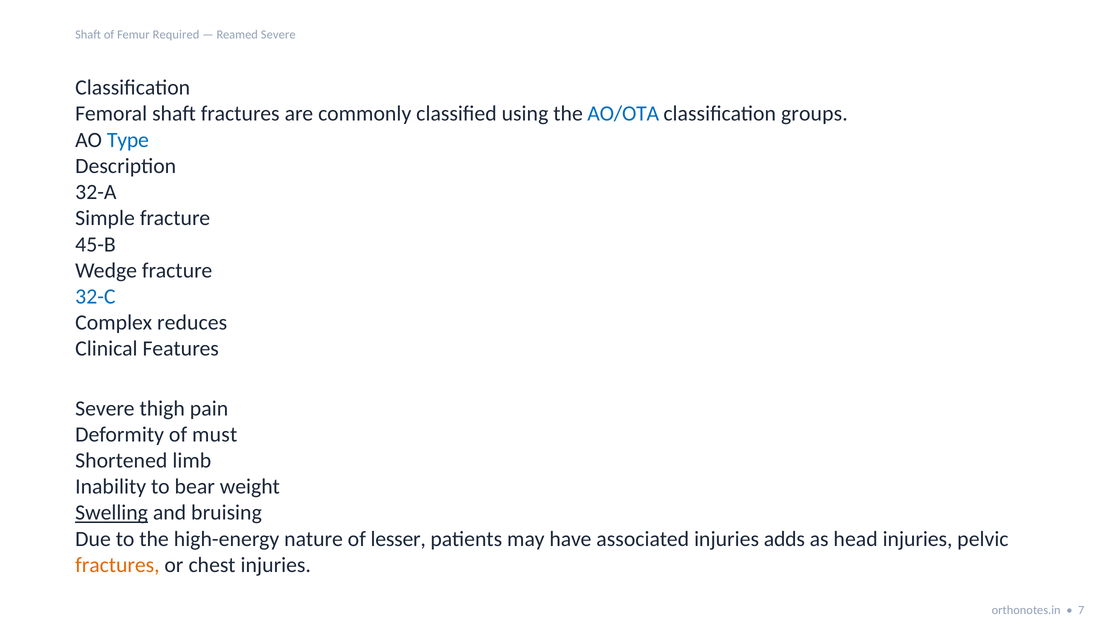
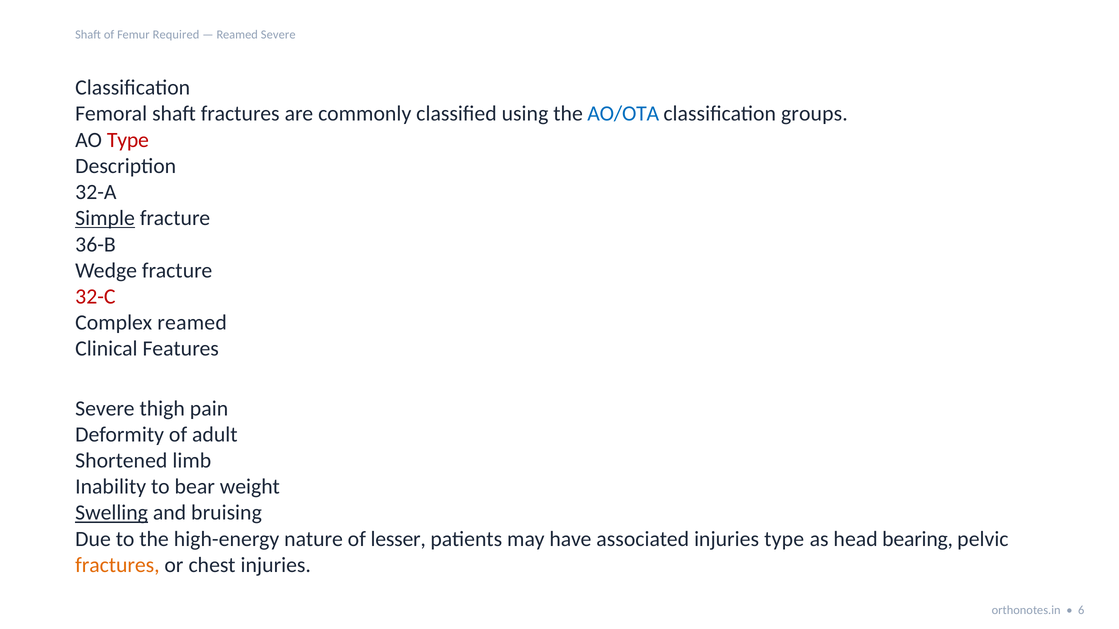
Type colour: blue -> red (128, 140)
Simple underline: none -> present (105, 218)
45-B: 45-B -> 36-B (96, 245)
32-C colour: blue -> red (95, 297)
Complex reduces: reduces -> reamed (192, 323)
must: must -> adult (215, 435)
injuries adds: adds -> type (784, 539)
head injuries: injuries -> bearing (918, 539)
7: 7 -> 6 (1081, 611)
